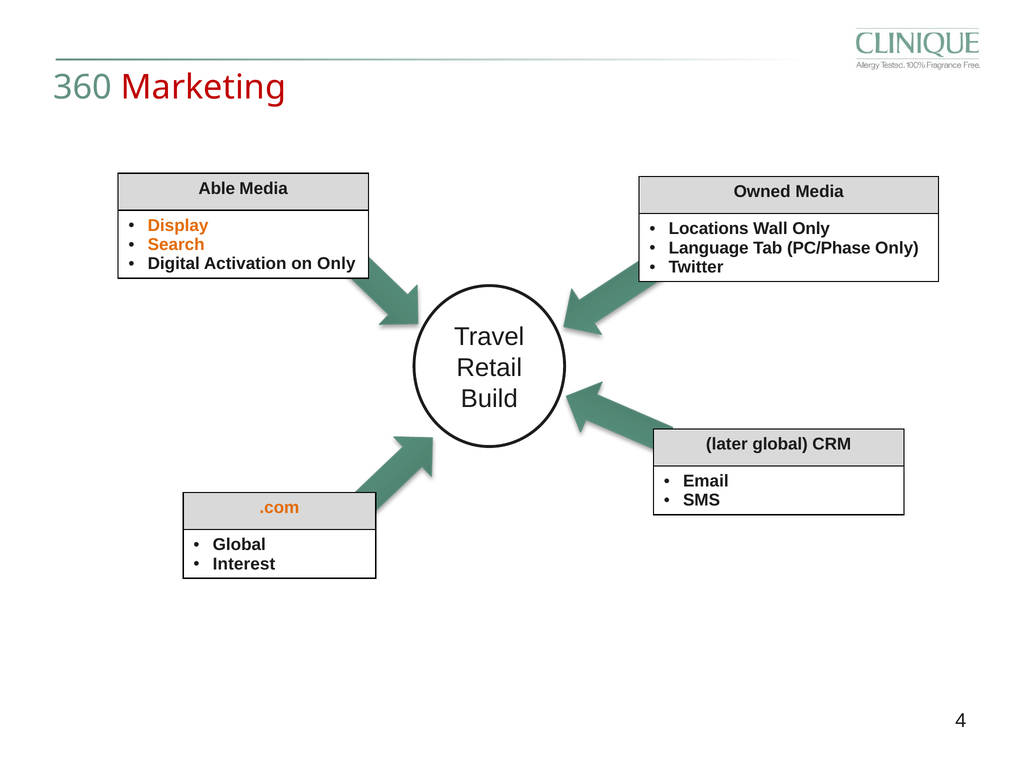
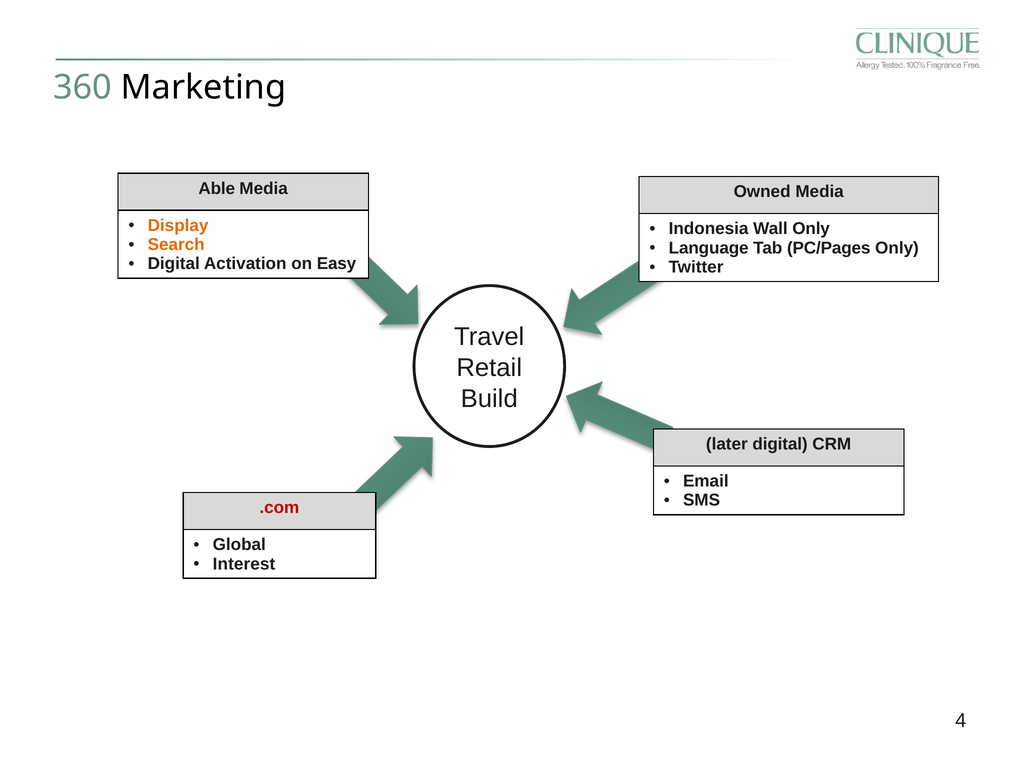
Marketing colour: red -> black (203, 88)
Locations: Locations -> Indonesia (709, 229)
PC/Phase: PC/Phase -> PC/Pages (829, 248)
on Only: Only -> Easy (337, 264)
later global: global -> digital (780, 444)
.com colour: orange -> red (279, 508)
